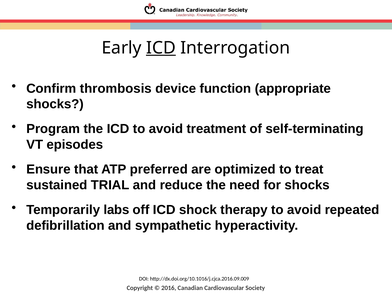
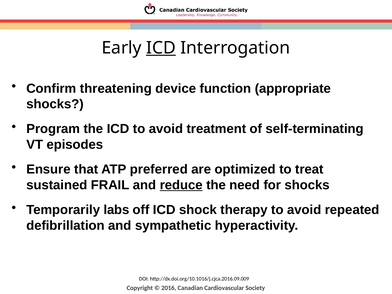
thrombosis: thrombosis -> threatening (116, 88)
TRIAL: TRIAL -> FRAIL (110, 185)
reduce underline: none -> present (181, 185)
